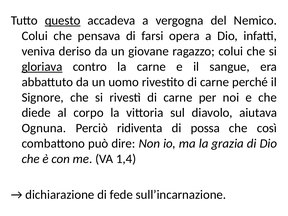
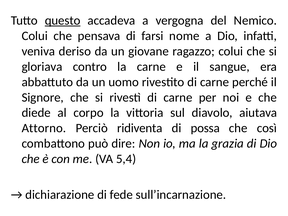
opera: opera -> nome (184, 36)
gloriava underline: present -> none (42, 67)
Ognuna: Ognuna -> Attorno (44, 128)
1,4: 1,4 -> 5,4 (126, 159)
